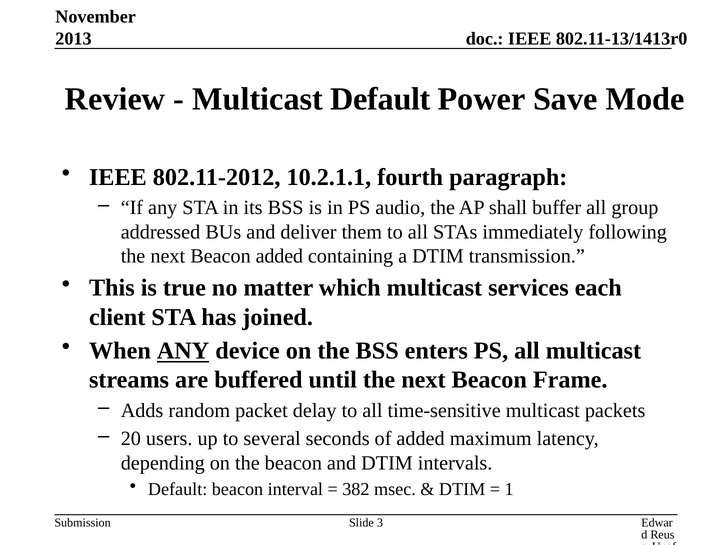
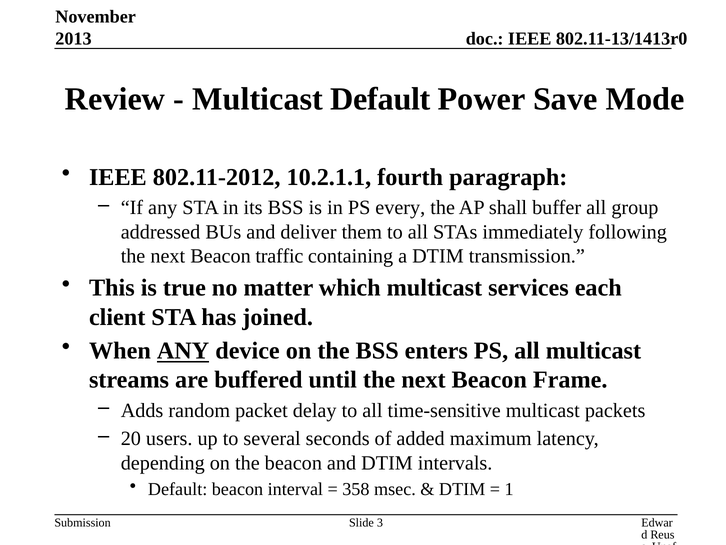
audio: audio -> every (400, 208)
Beacon added: added -> traffic (279, 256)
382: 382 -> 358 (356, 489)
